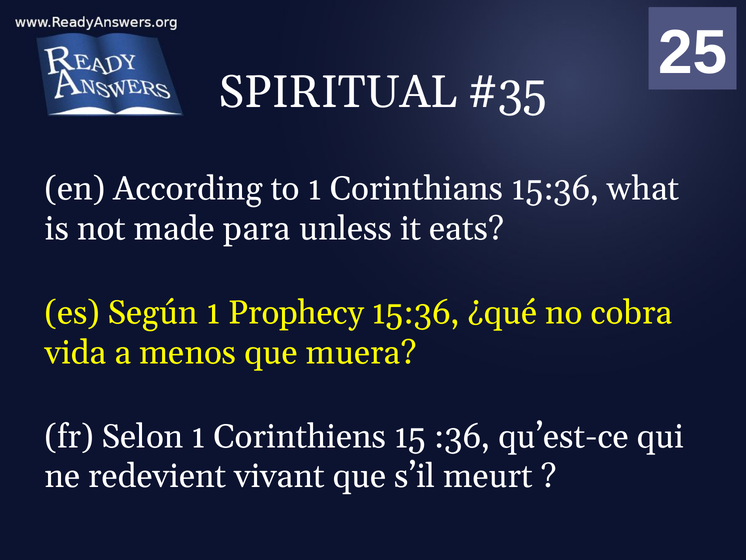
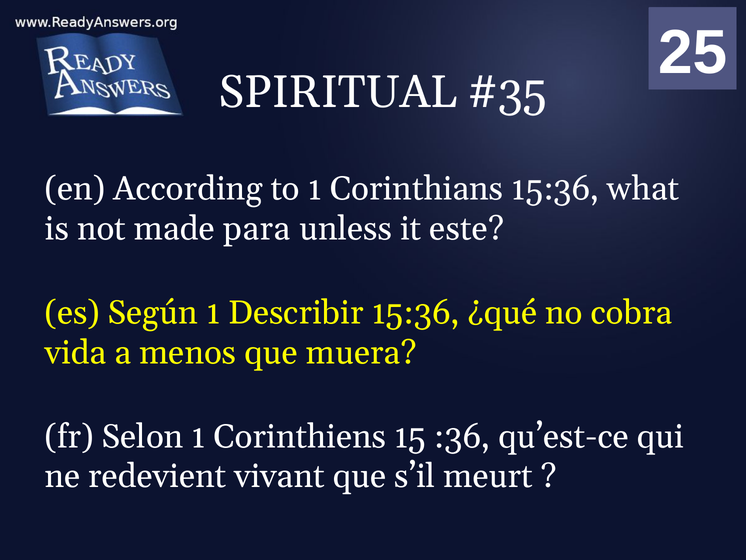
eats: eats -> este (467, 229)
Prophecy: Prophecy -> Describir (296, 312)
